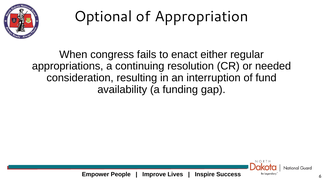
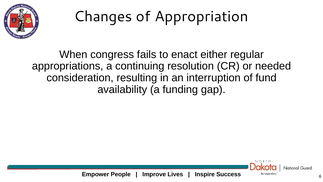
Optional: Optional -> Changes (103, 16)
